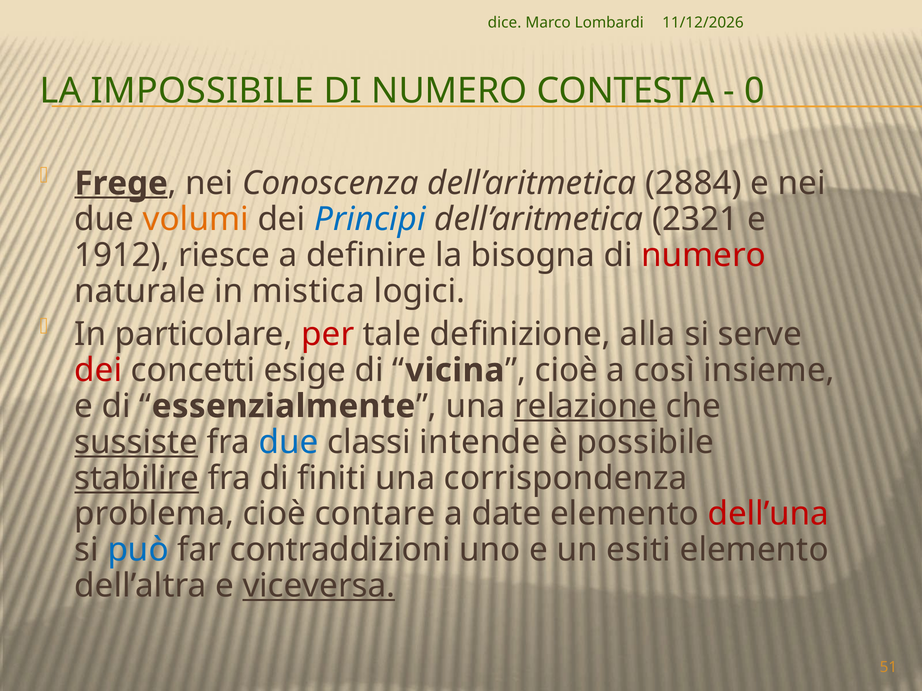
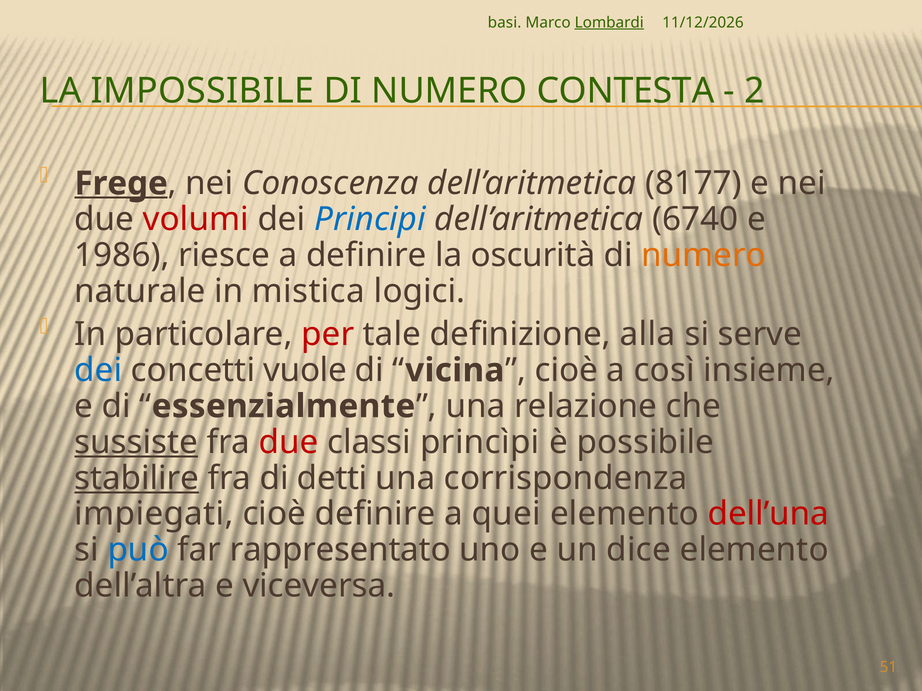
dice: dice -> basi (505, 23)
Lombardi underline: none -> present (609, 23)
0: 0 -> 2 (754, 91)
2884: 2884 -> 8177 (694, 184)
volumi colour: orange -> red (196, 219)
2321: 2321 -> 6740 (695, 219)
1912: 1912 -> 1986 (122, 255)
bisogna: bisogna -> oscurità (533, 255)
numero colour: red -> orange (704, 255)
dei colour: red -> blue (98, 371)
esige: esige -> vuole (305, 371)
relazione underline: present -> none (586, 407)
due colour: blue -> red (289, 442)
intende: intende -> princìpi (480, 442)
finiti: finiti -> detti (332, 478)
problema: problema -> impiegati (154, 514)
cioè contare: contare -> definire (375, 514)
date: date -> quei (506, 514)
contraddizioni: contraddizioni -> rappresentato (340, 550)
esiti: esiti -> dice (639, 550)
viceversa underline: present -> none (319, 586)
